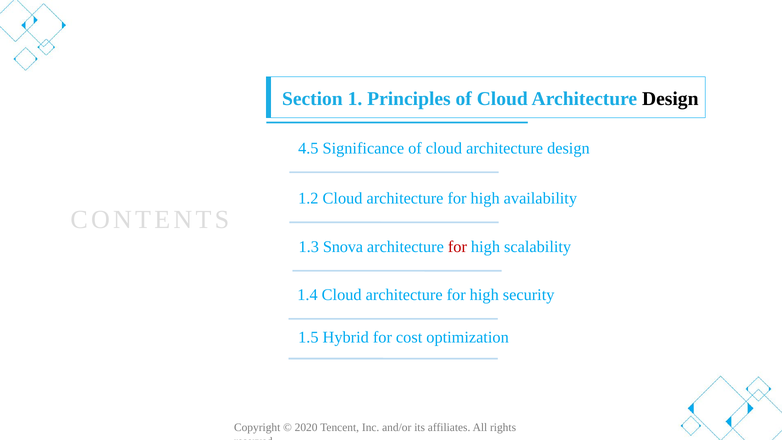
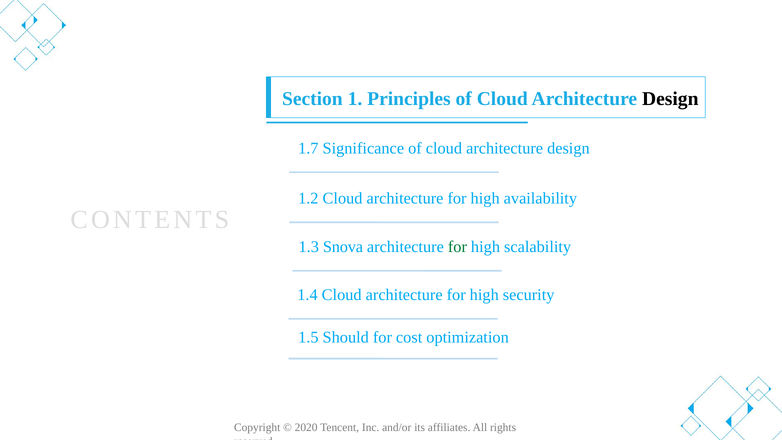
4.5: 4.5 -> 1.7 (308, 148)
for colour: red -> green (457, 247)
Hybrid: Hybrid -> Should (346, 337)
